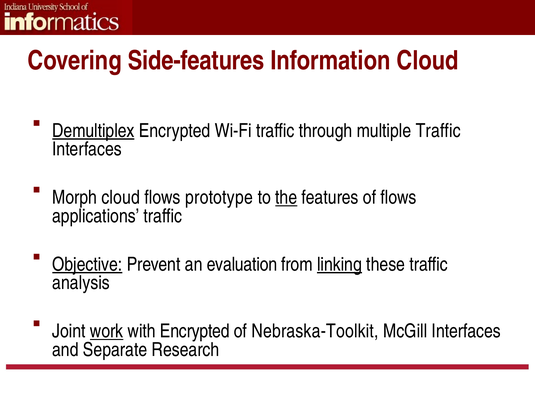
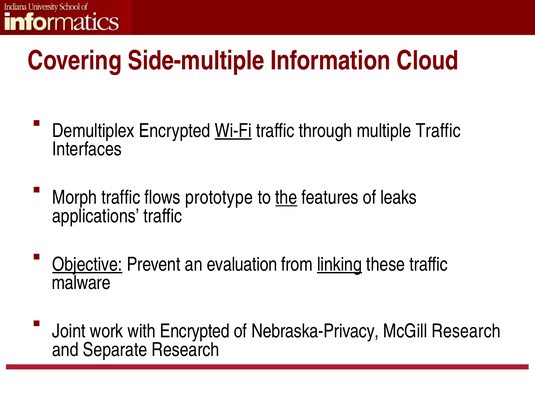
Side-features: Side-features -> Side-multiple (196, 61)
Demultiplex underline: present -> none (93, 131)
Wi-Fi underline: none -> present (233, 131)
Morph cloud: cloud -> traffic (121, 198)
of flows: flows -> leaks (399, 198)
analysis: analysis -> malware (81, 283)
work underline: present -> none (107, 331)
Nebraska-Toolkit: Nebraska-Toolkit -> Nebraska-Privacy (315, 331)
McGill Interfaces: Interfaces -> Research (466, 331)
